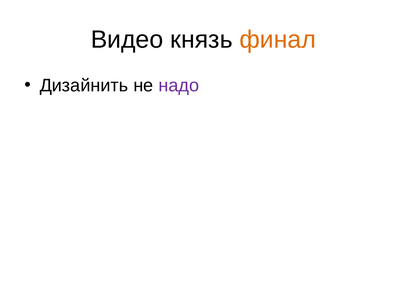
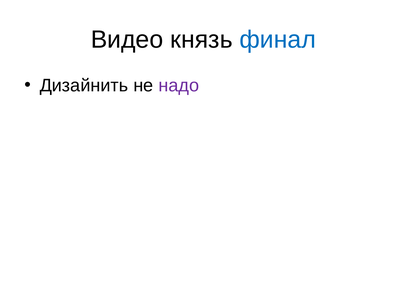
финал colour: orange -> blue (278, 39)
